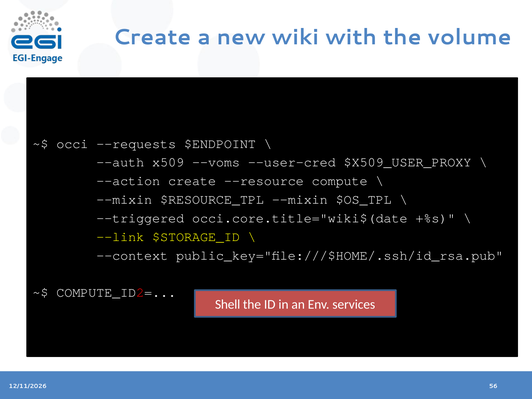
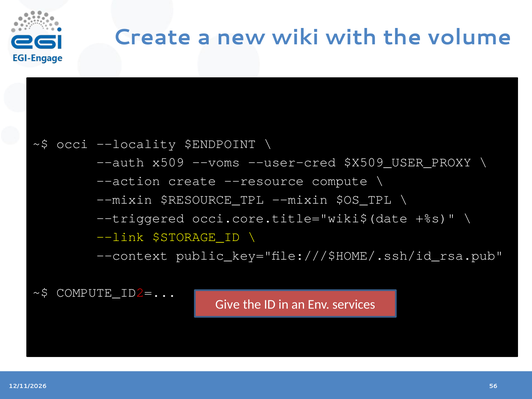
--requests: --requests -> --locality (136, 144)
Shell: Shell -> Give (227, 304)
